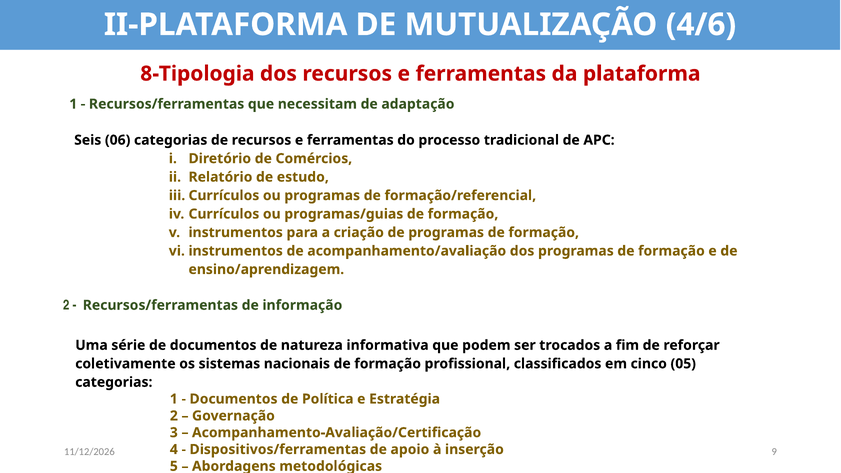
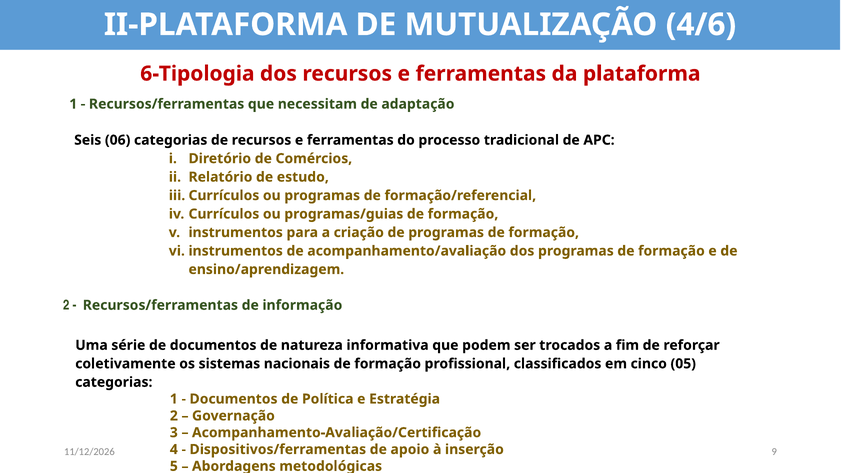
8-Tipologia: 8-Tipologia -> 6-Tipologia (197, 74)
